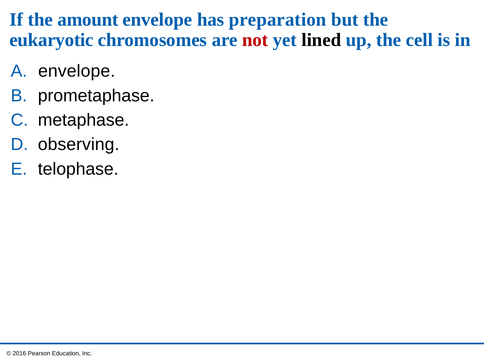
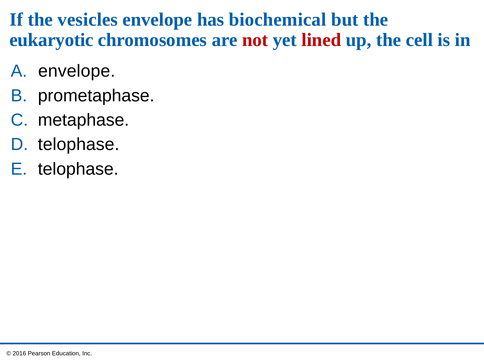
amount: amount -> vesicles (88, 20)
preparation: preparation -> biochemical (278, 20)
lined colour: black -> red (321, 40)
observing: observing -> telophase (79, 145)
